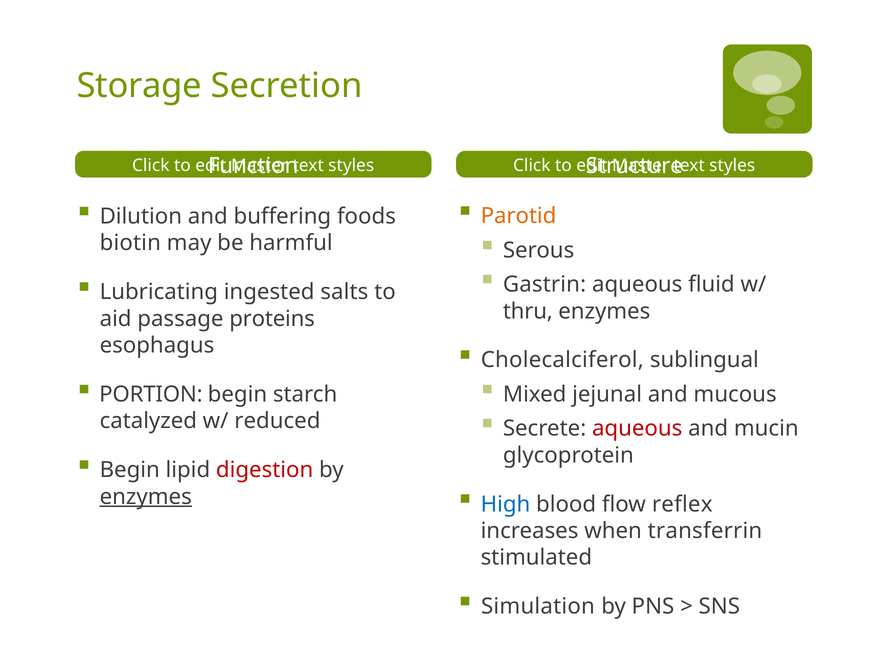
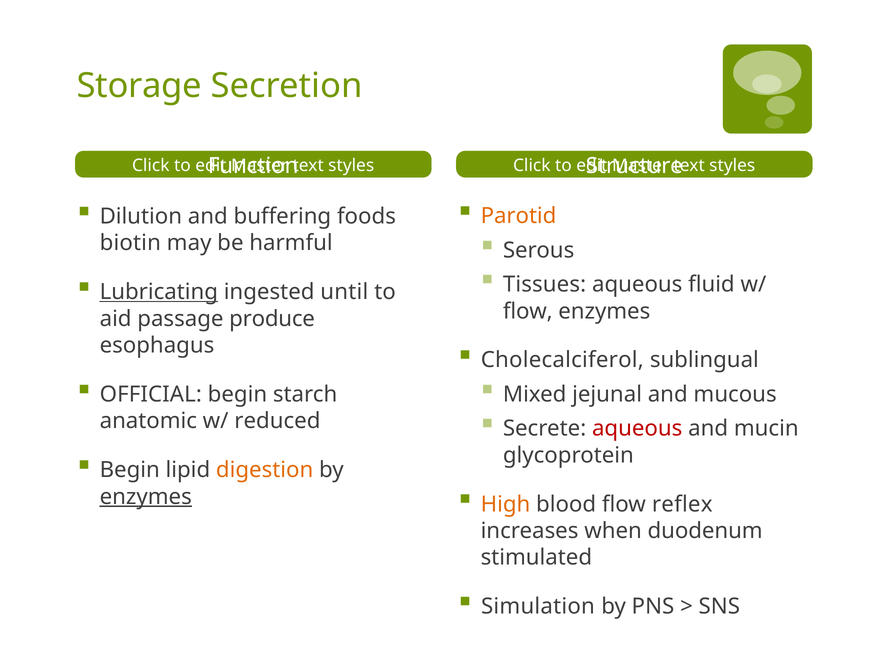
Gastrin: Gastrin -> Tissues (545, 285)
Lubricating underline: none -> present (159, 292)
salts: salts -> until (344, 292)
thru: thru -> flow (528, 311)
proteins: proteins -> produce (272, 319)
PORTION: PORTION -> OFFICIAL (151, 395)
catalyzed: catalyzed -> anatomic (148, 421)
digestion colour: red -> orange (265, 470)
High colour: blue -> orange (506, 504)
transferrin: transferrin -> duodenum (705, 531)
